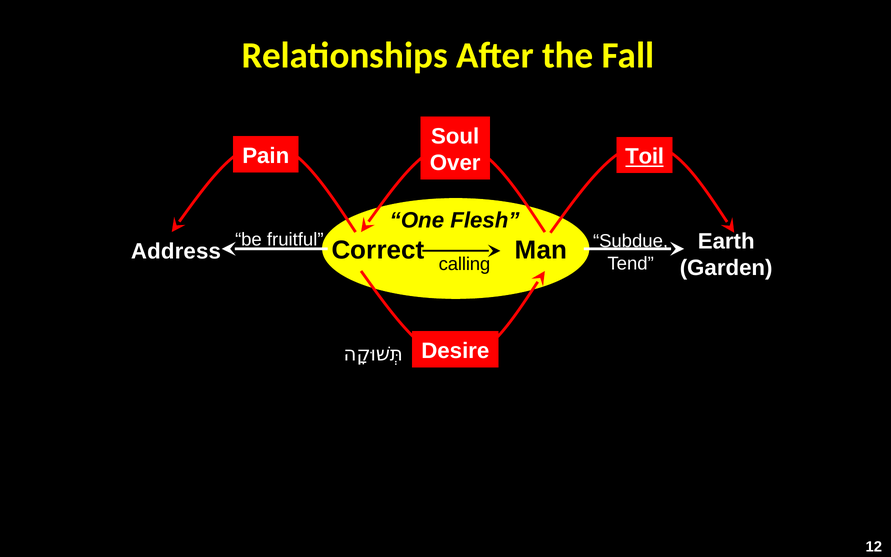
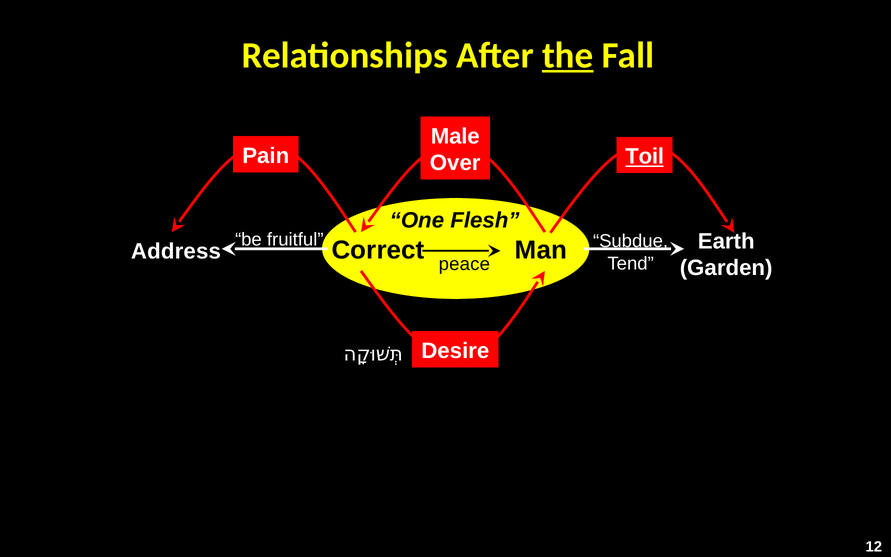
the underline: none -> present (568, 55)
Soul: Soul -> Male (455, 136)
calling: calling -> peace (464, 264)
